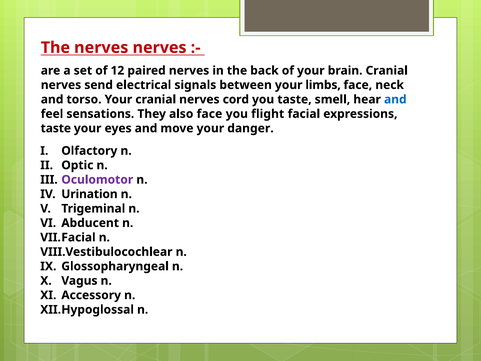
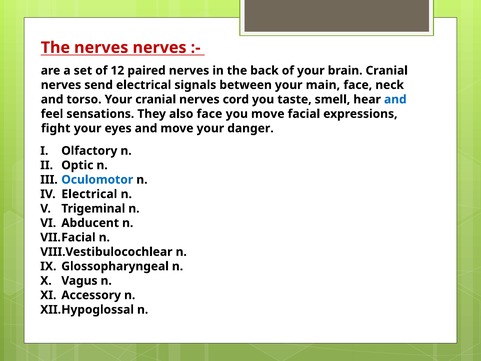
limbs: limbs -> main (323, 85)
you flight: flight -> move (268, 114)
taste: taste -> fight (56, 128)
Oculomotor colour: purple -> blue (97, 180)
Urination: Urination -> Electrical (89, 194)
